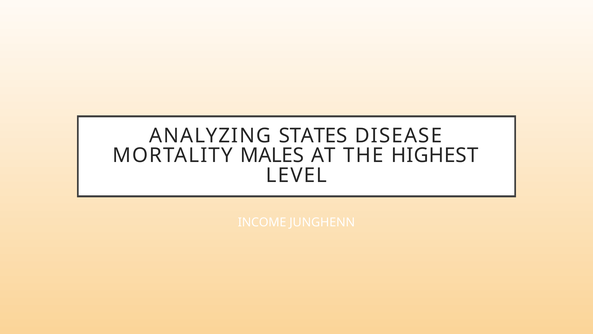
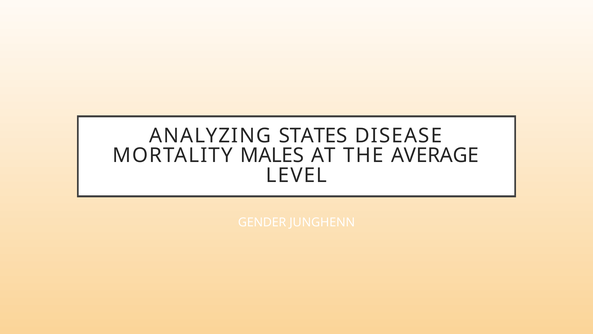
HIGHEST: HIGHEST -> AVERAGE (435, 155)
INCOME: INCOME -> GENDER (262, 222)
